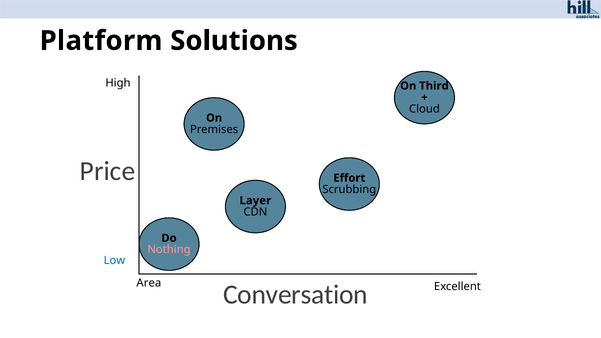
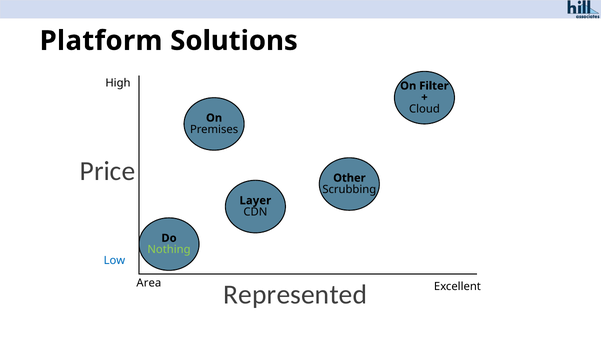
Third: Third -> Filter (434, 86)
Effort: Effort -> Other (349, 178)
Nothing colour: pink -> light green (169, 250)
Conversation: Conversation -> Represented (295, 295)
